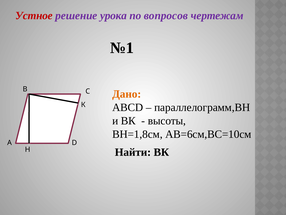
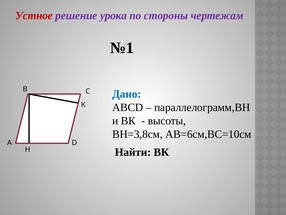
вопросов: вопросов -> стороны (166, 16)
Дано colour: orange -> blue (127, 94)
ВН=1,8см: ВН=1,8см -> ВН=3,8см (137, 134)
